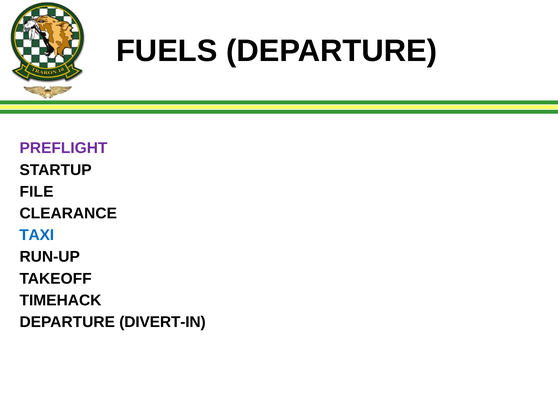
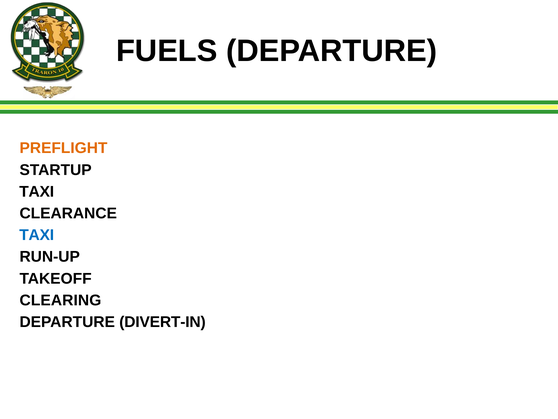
PREFLIGHT colour: purple -> orange (63, 148)
FILE: FILE -> TAXI (37, 191)
TIMEHACK: TIMEHACK -> CLEARING (60, 300)
